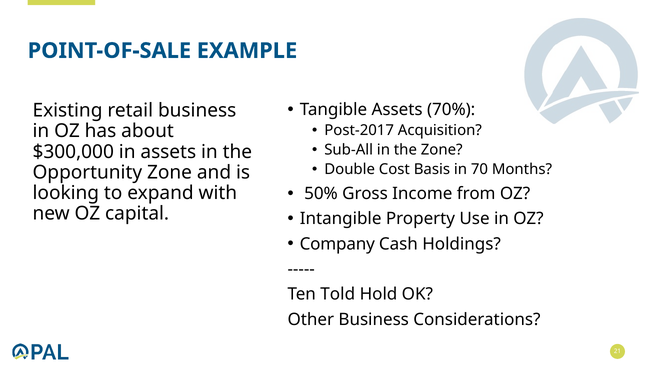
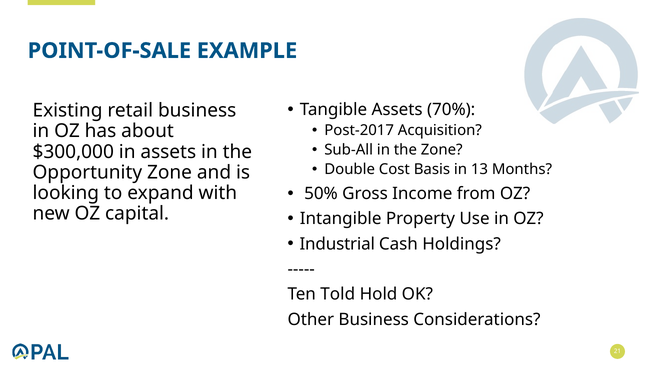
70: 70 -> 13 (479, 169)
Company: Company -> Industrial (337, 244)
